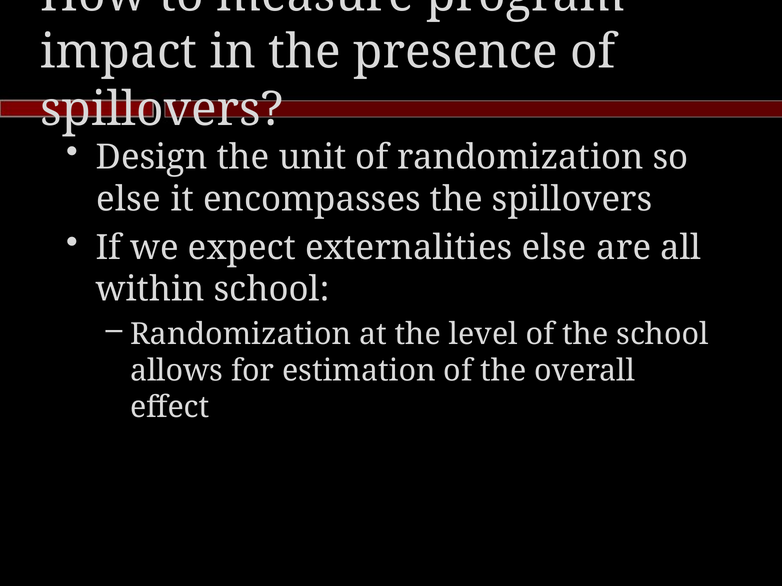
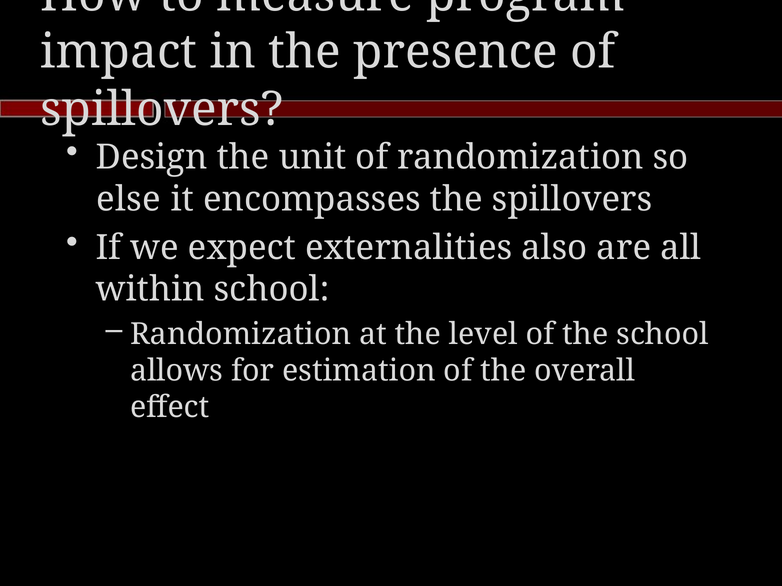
externalities else: else -> also (554, 248)
